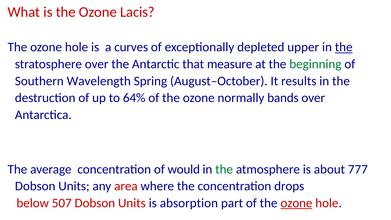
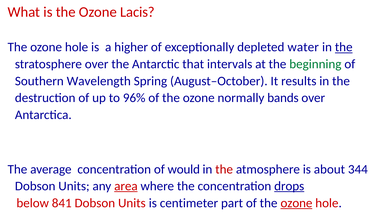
curves: curves -> higher (131, 47)
upper: upper -> water (303, 47)
measure: measure -> intervals (230, 64)
64%: 64% -> 96% (134, 98)
the colour: green -> red (224, 169)
777: 777 -> 344 (358, 169)
area underline: none -> present (126, 186)
drops underline: none -> present (289, 186)
507: 507 -> 841 (62, 203)
absorption: absorption -> centimeter (189, 203)
